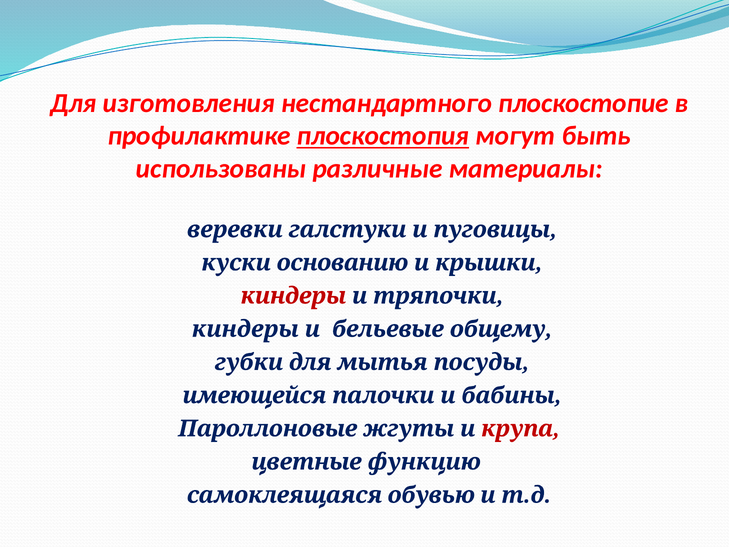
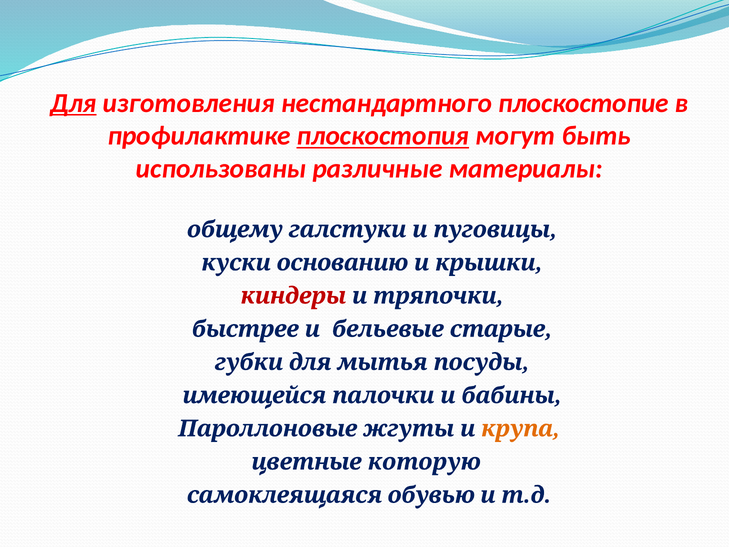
Для underline: none -> present (73, 103)
веревки: веревки -> общему (235, 229)
киндеры: киндеры -> быстрее (245, 329)
общему: общему -> старые (501, 329)
крупа colour: red -> orange (521, 428)
функцию: функцию -> которую (424, 462)
